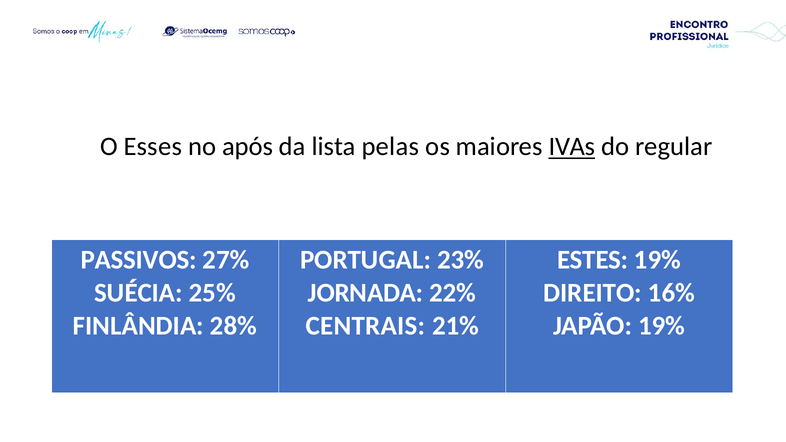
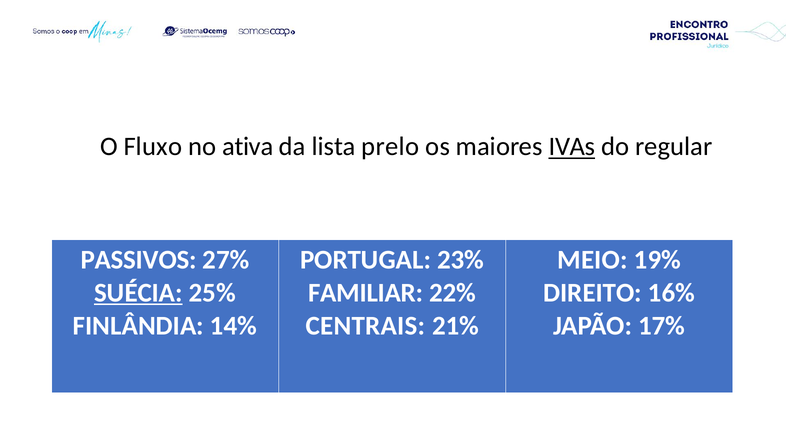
Esses: Esses -> Fluxo (153, 147)
após: após -> ativa (248, 147)
pelas: pelas -> prelo (390, 147)
ESTES: ESTES -> MEIO (592, 260)
SUÉCIA underline: none -> present (138, 293)
JORNADA: JORNADA -> FAMILIAR (366, 293)
28%: 28% -> 14% (233, 326)
JAPÃO 19%: 19% -> 17% (662, 326)
